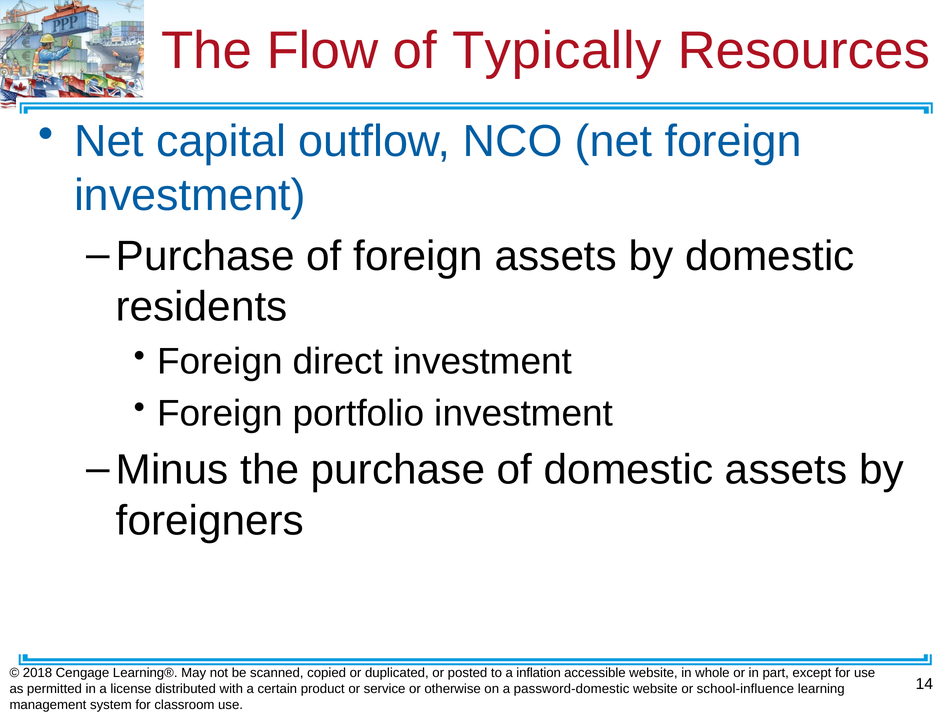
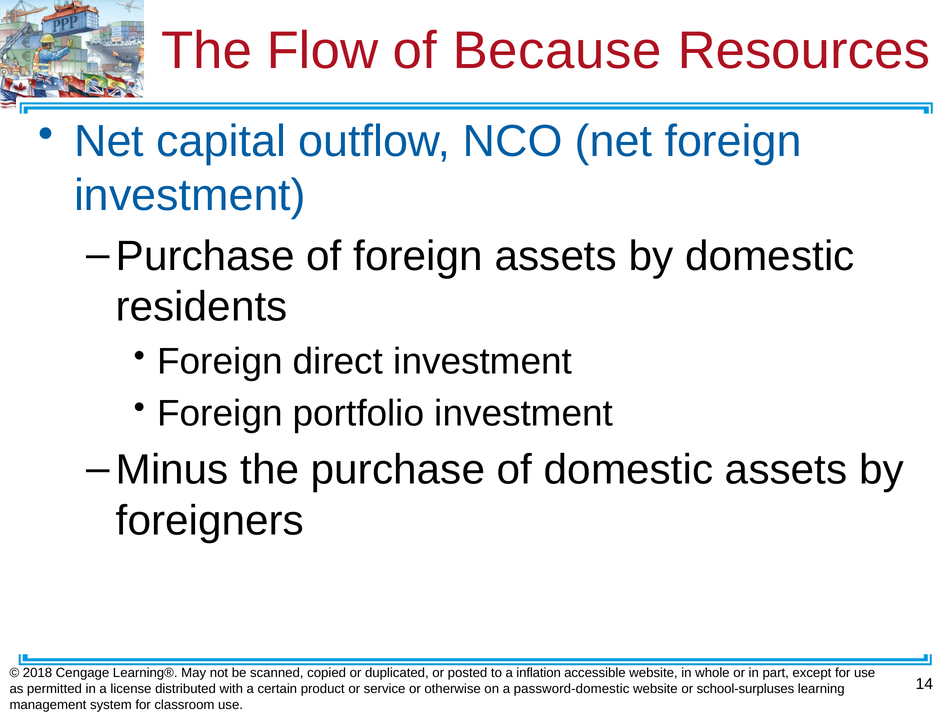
Typically: Typically -> Because (557, 51)
school-influence: school-influence -> school-surpluses (745, 689)
